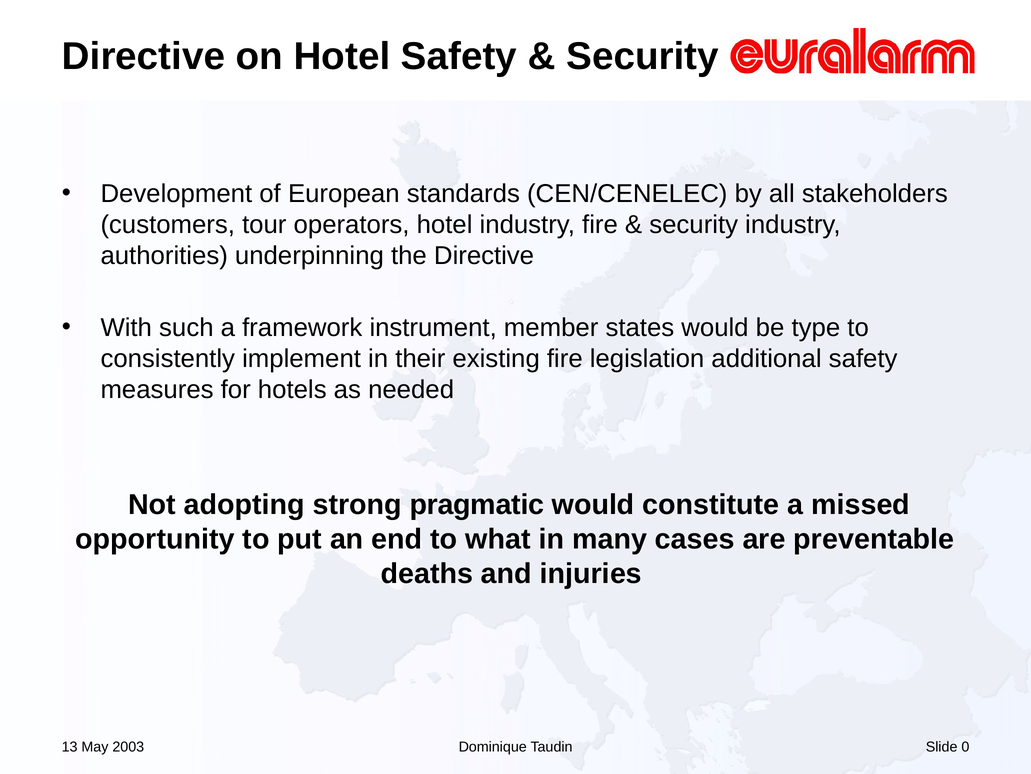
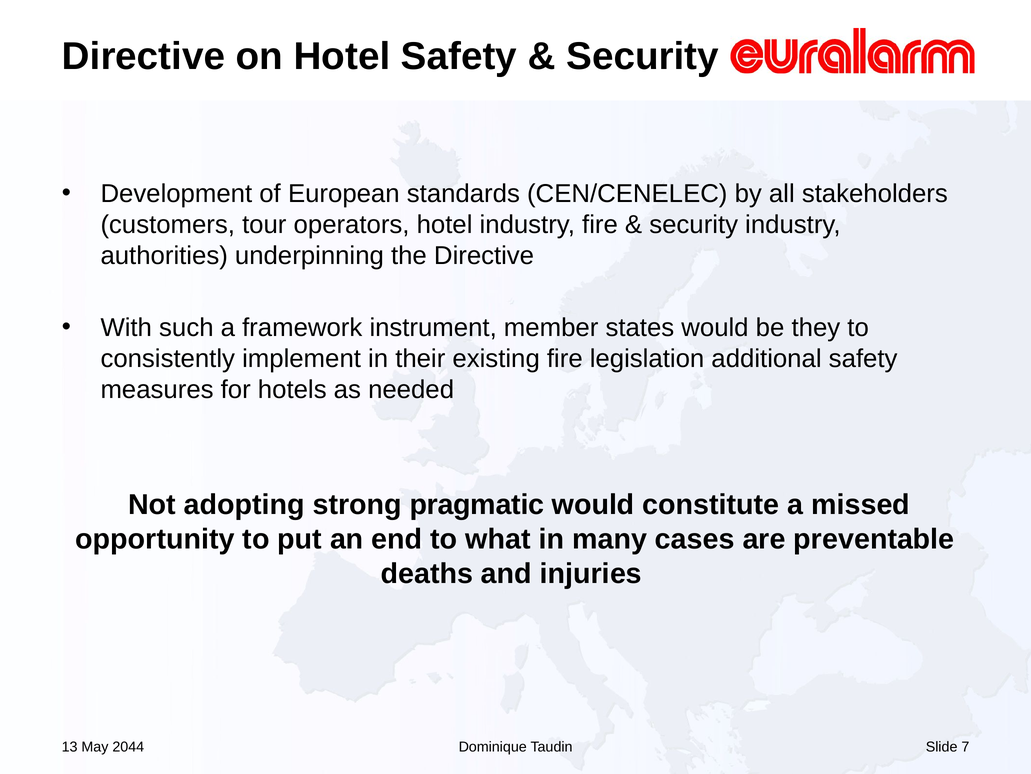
type: type -> they (816, 327)
2003: 2003 -> 2044 (128, 746)
0: 0 -> 7 (965, 746)
